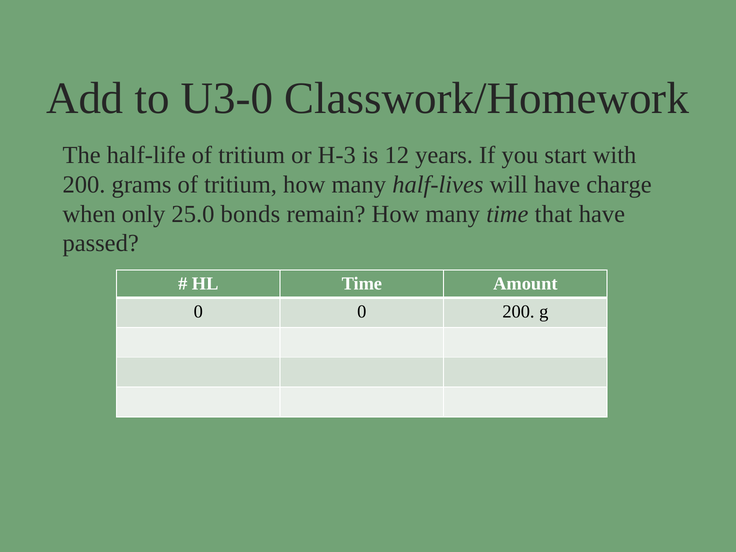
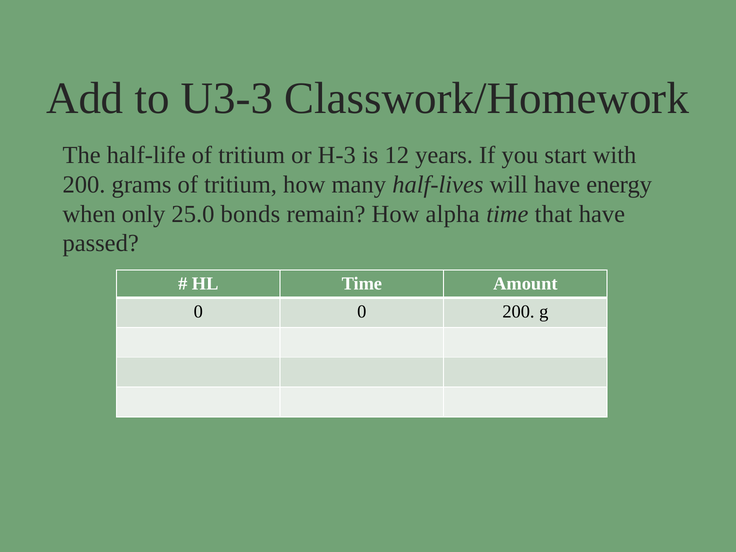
U3-0: U3-0 -> U3-3 (227, 98)
charge: charge -> energy (619, 185)
remain How many: many -> alpha (453, 214)
